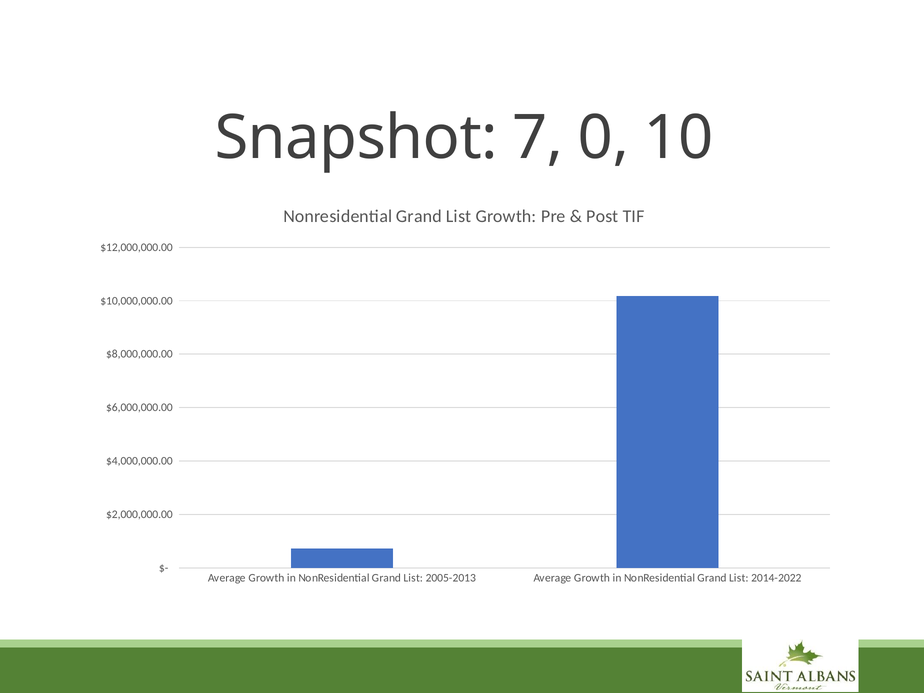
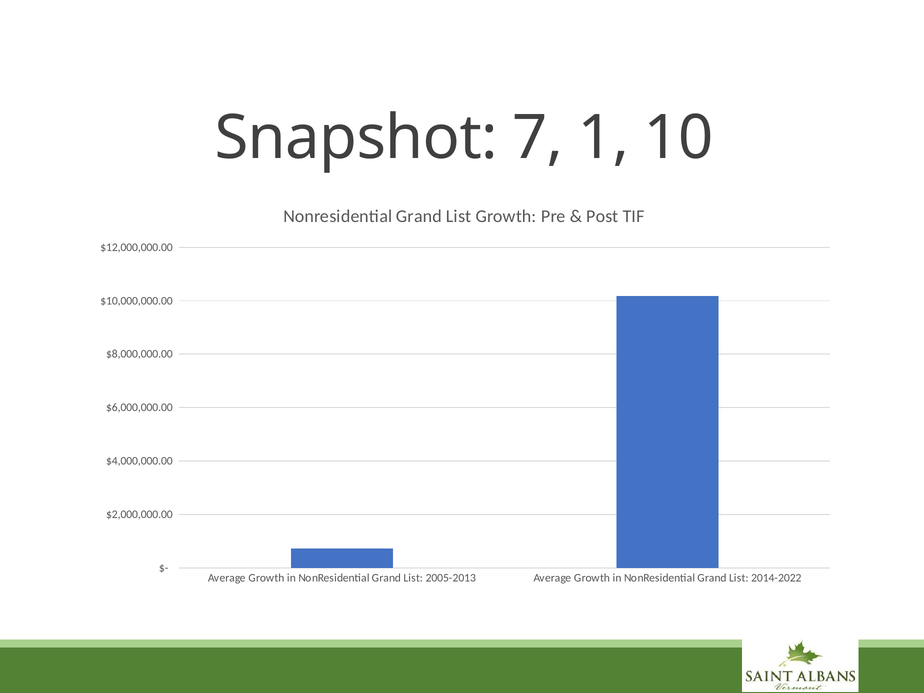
0: 0 -> 1 (604, 138)
